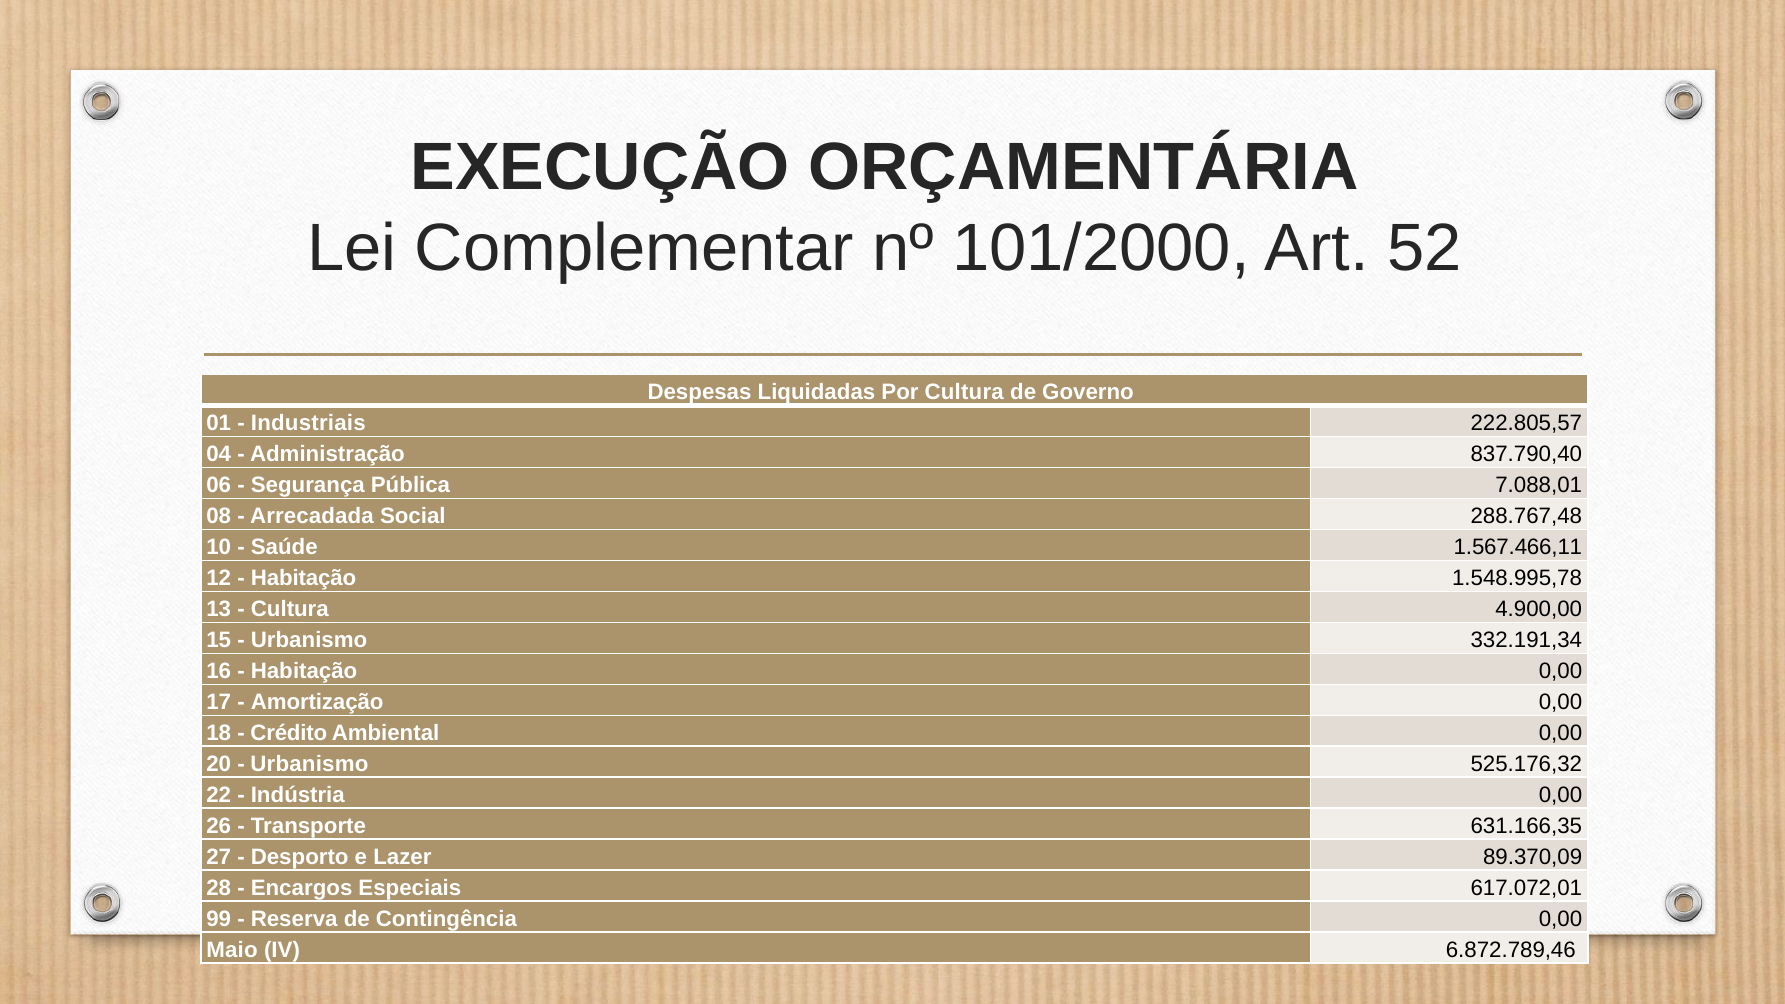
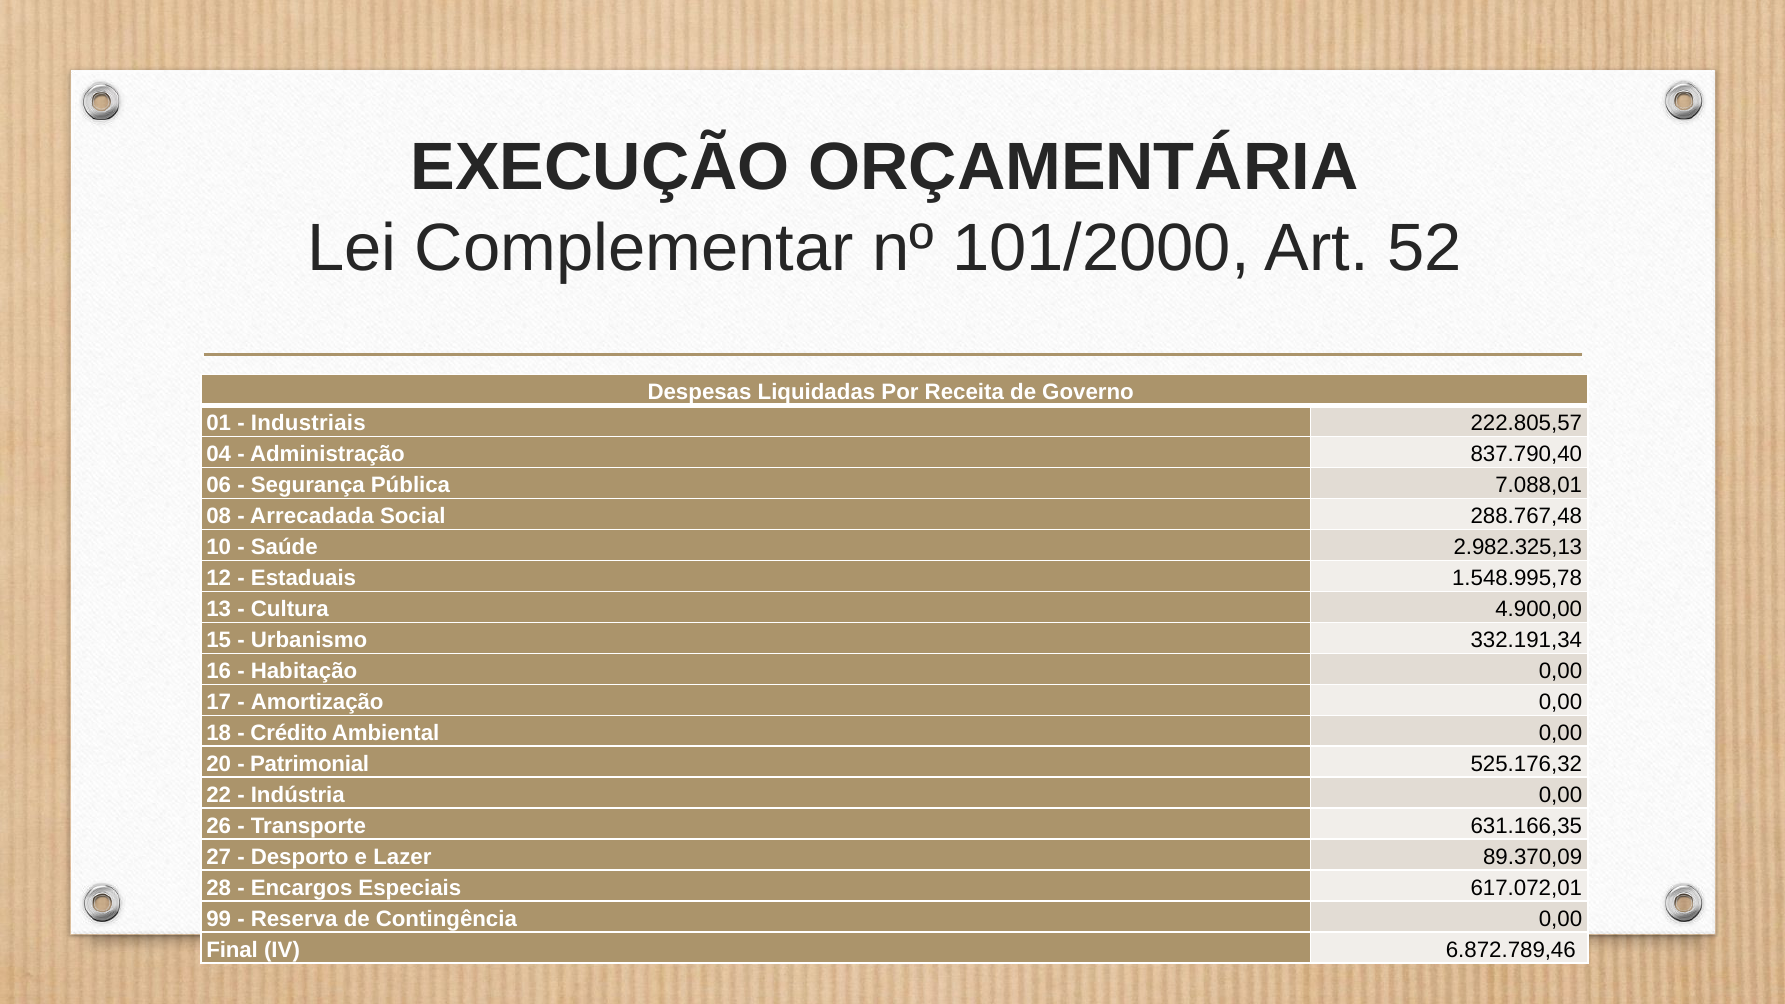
Por Cultura: Cultura -> Receita (964, 392)
1.567.466,11: 1.567.466,11 -> 2.982.325,13 (1518, 547)
Habitação: Habitação -> Estaduais (304, 578)
Urbanismo: Urbanismo -> Patrimonial (310, 764)
Maio: Maio -> Final (232, 950)
